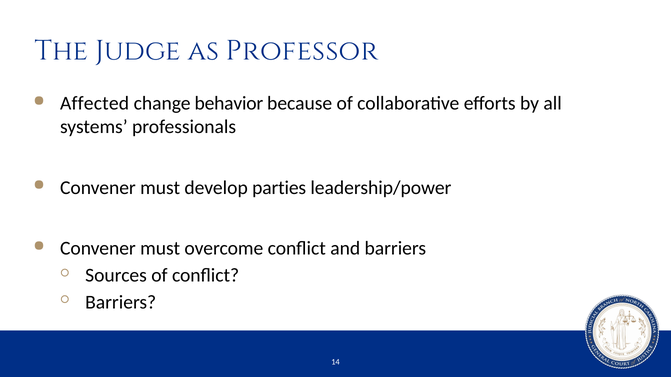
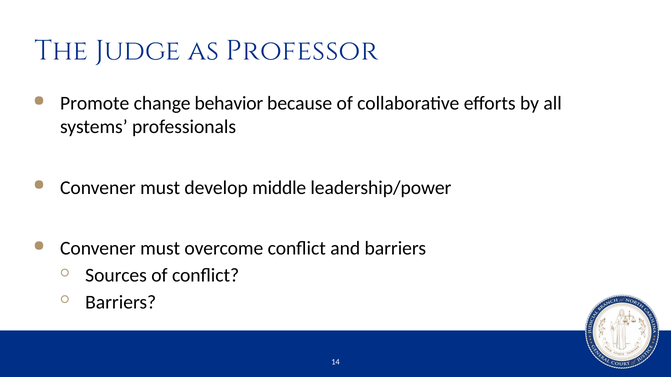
Affected: Affected -> Promote (95, 104)
parties: parties -> middle (279, 188)
